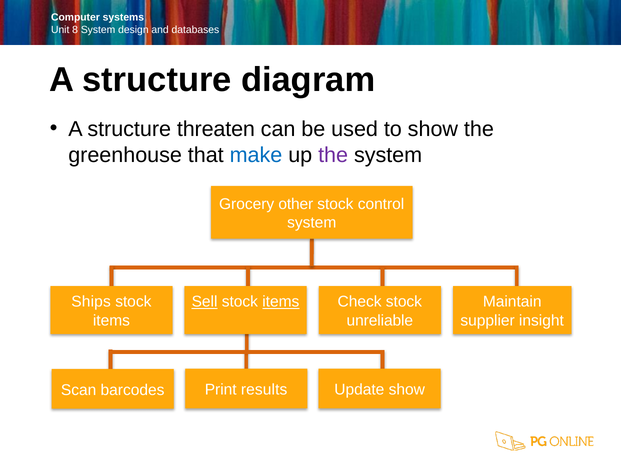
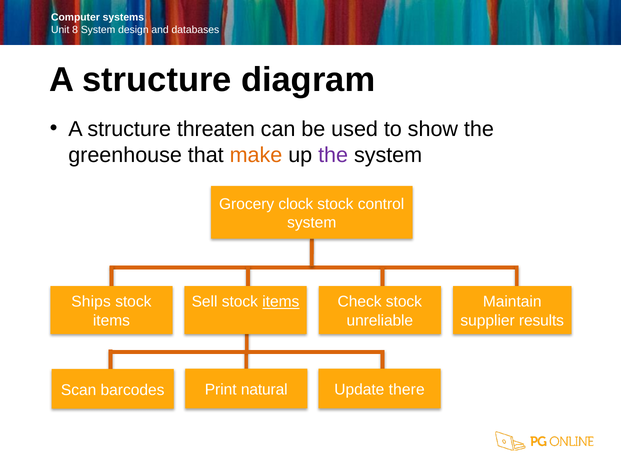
make colour: blue -> orange (256, 155)
other: other -> clock (296, 204)
Sell underline: present -> none (205, 302)
insight: insight -> results (541, 320)
results: results -> natural (264, 389)
Update show: show -> there (407, 389)
